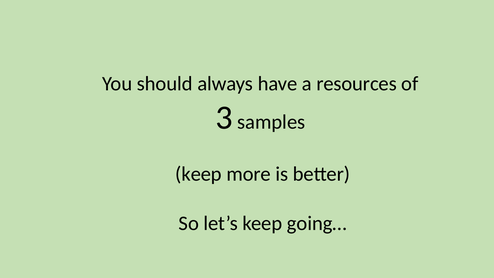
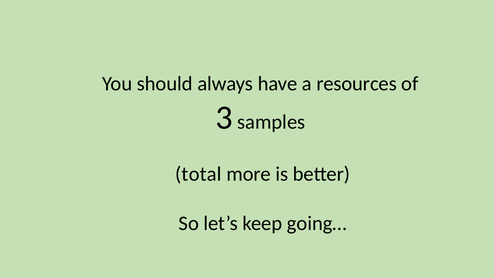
keep: keep -> total (198, 174)
